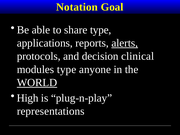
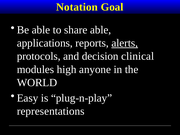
share type: type -> able (101, 30)
modules type: type -> high (67, 69)
WORLD underline: present -> none (37, 83)
High: High -> Easy (28, 98)
